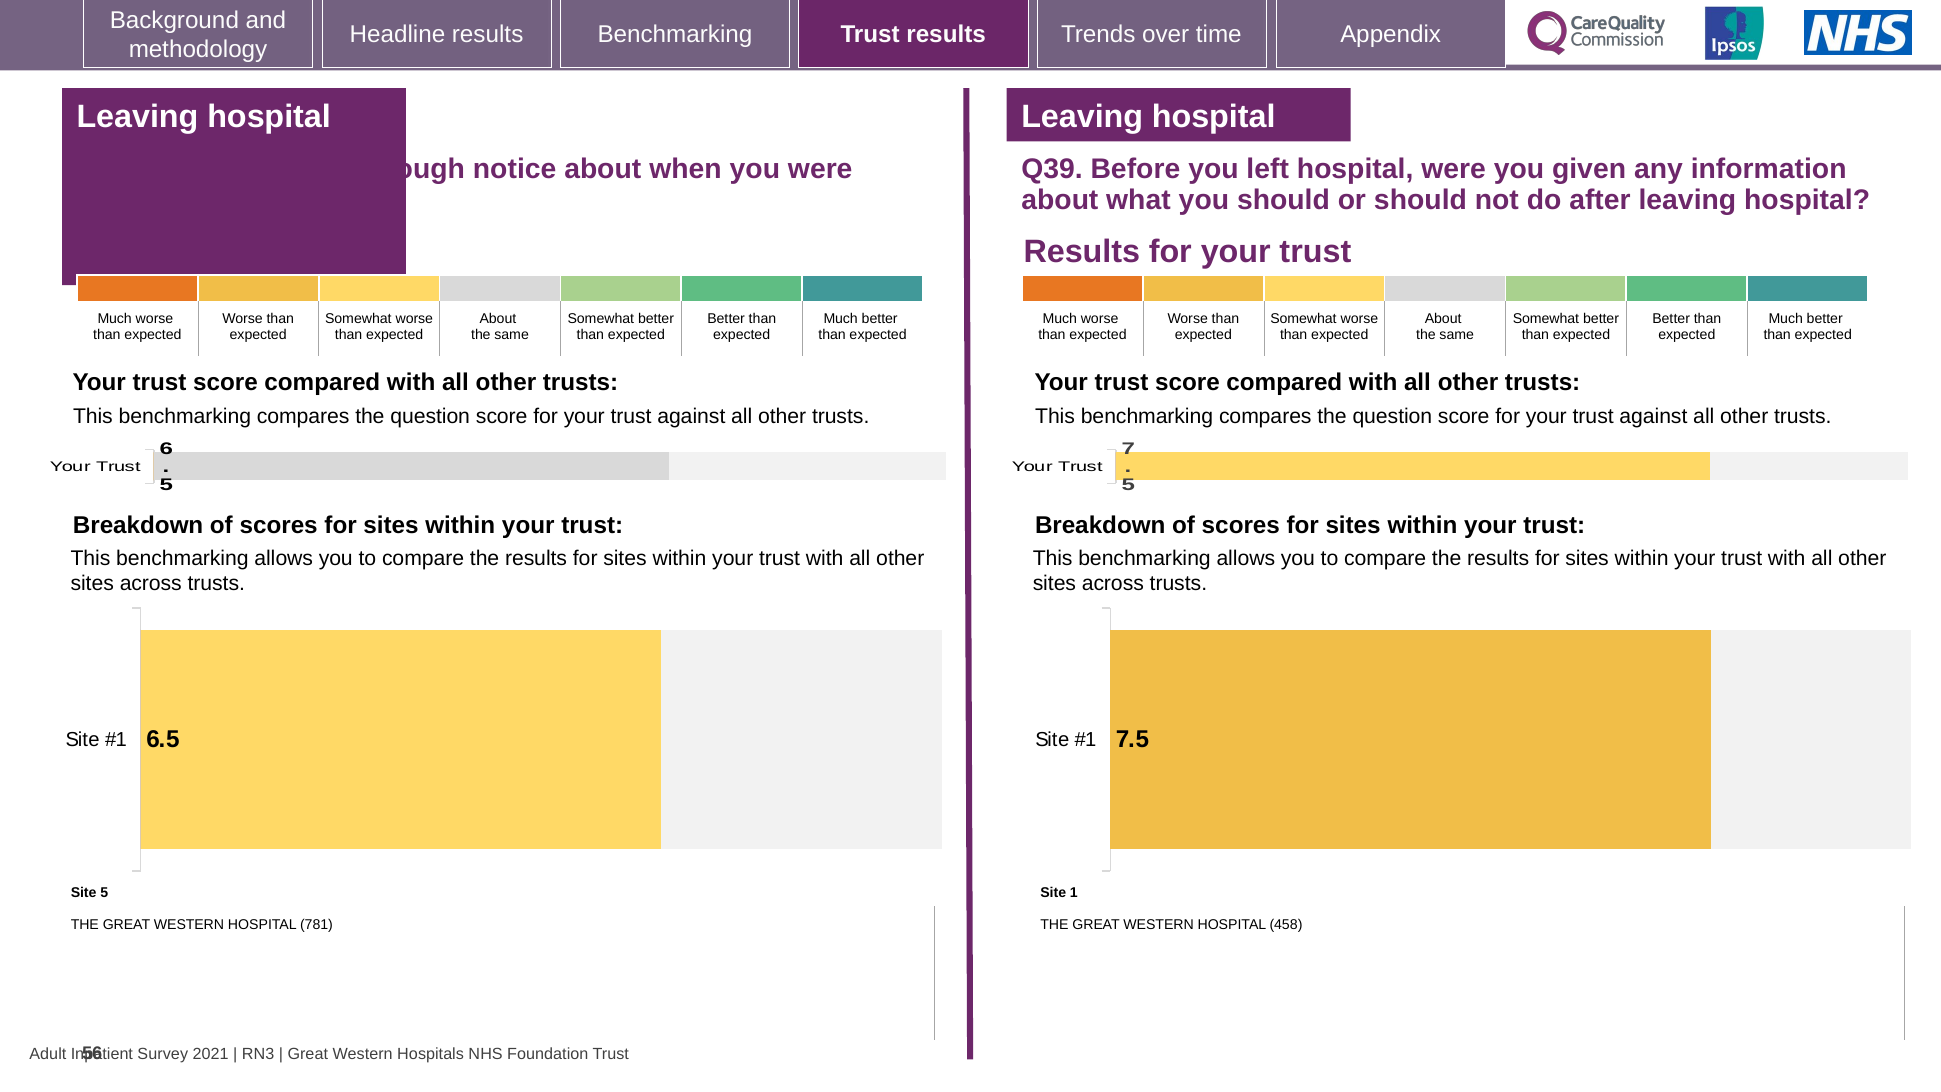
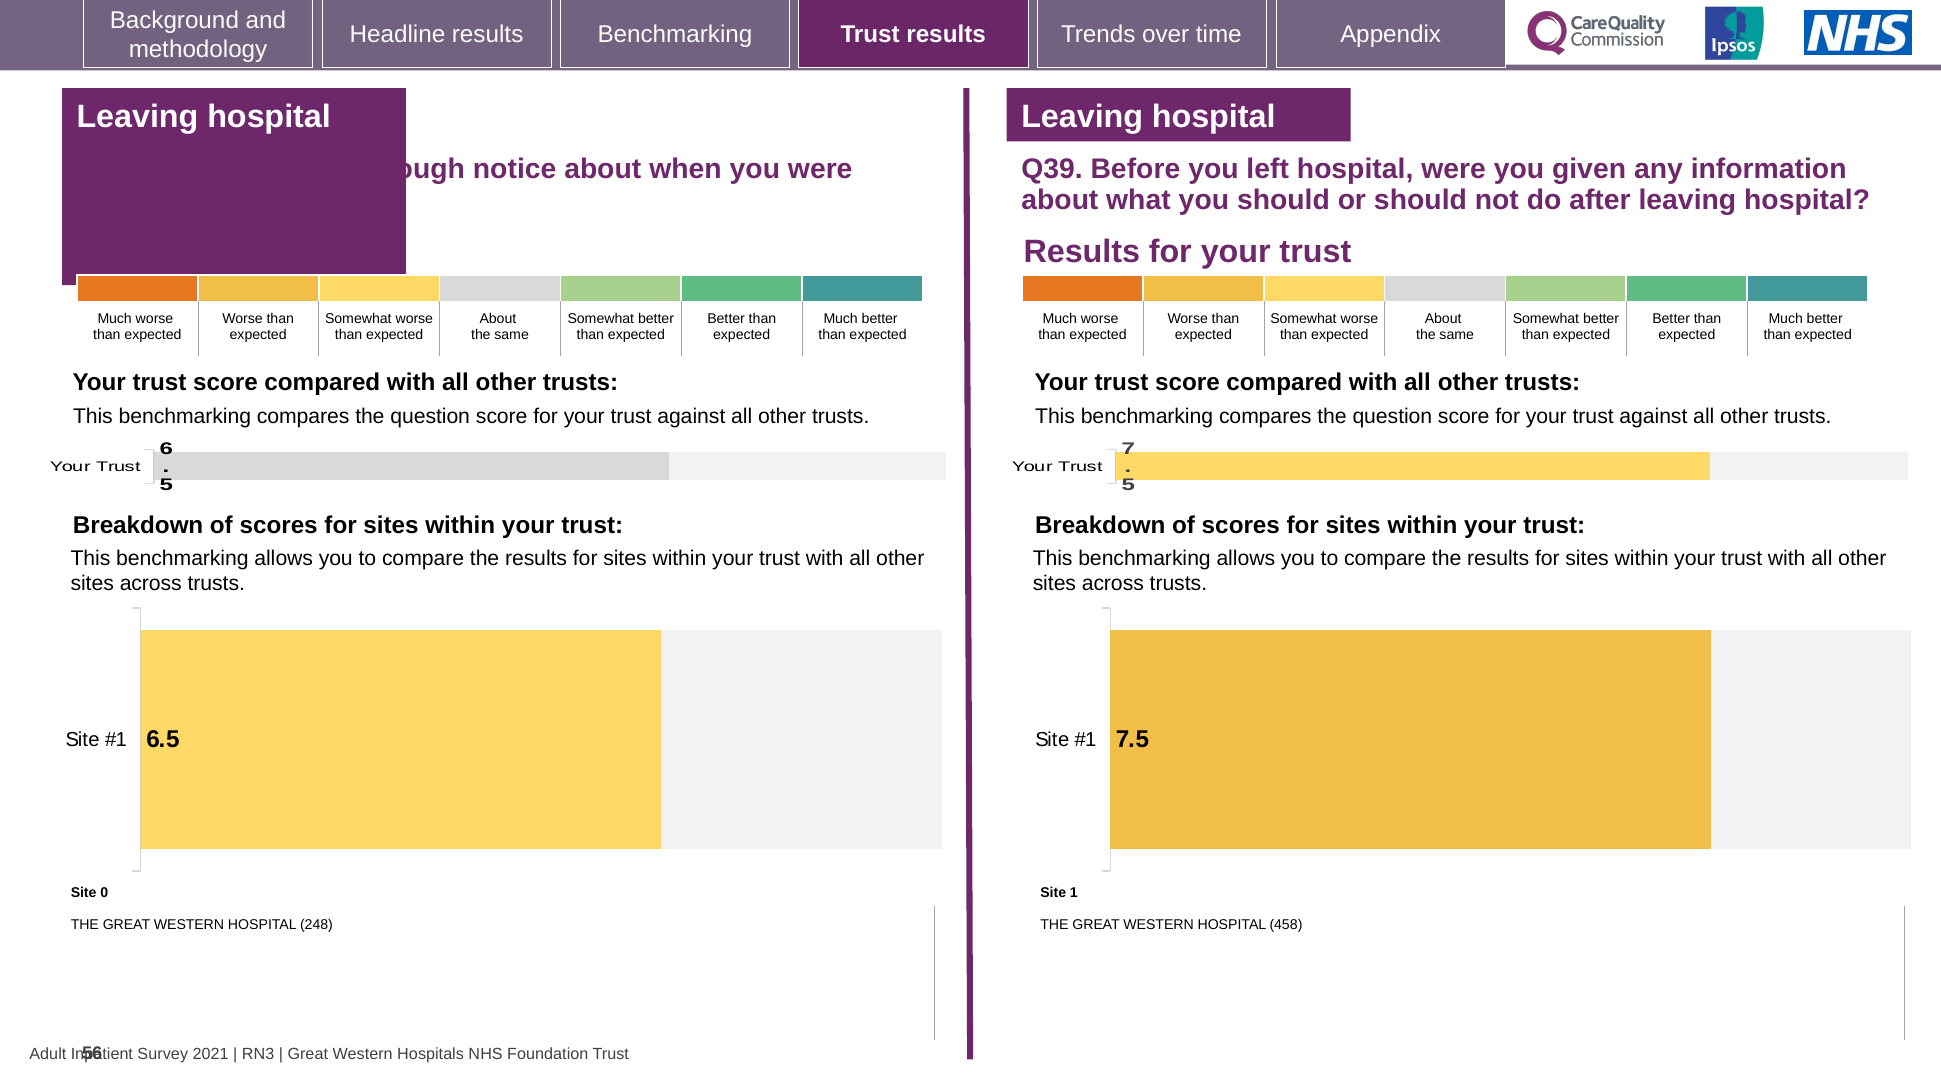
Site 5: 5 -> 0 (104, 893)
781: 781 -> 248 (316, 924)
